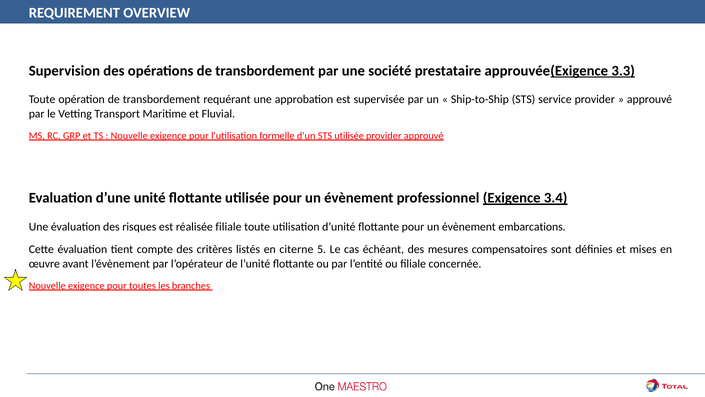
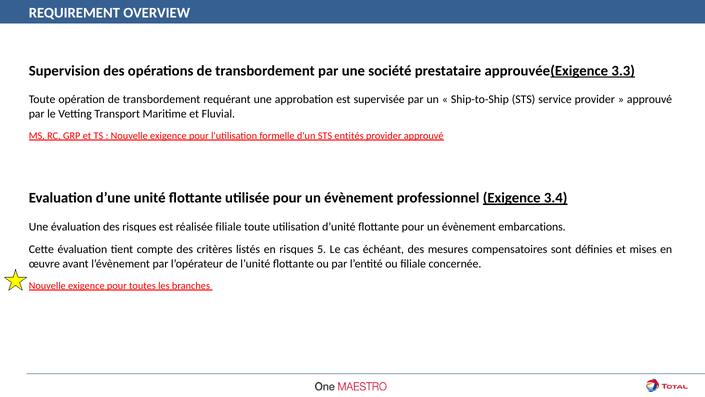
STS utilisée: utilisée -> entités (349, 135)
en citerne: citerne -> risques (296, 249)
